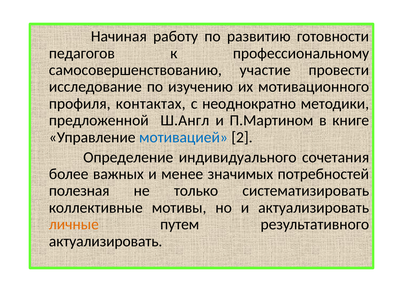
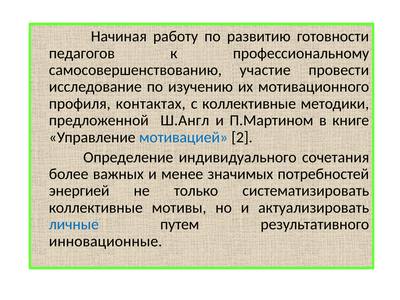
с неоднократно: неоднократно -> коллективные (249, 104)
полезная: полезная -> энергией (79, 191)
личные colour: orange -> blue (74, 224)
актуализировать: актуализировать -> инновационные (106, 241)
